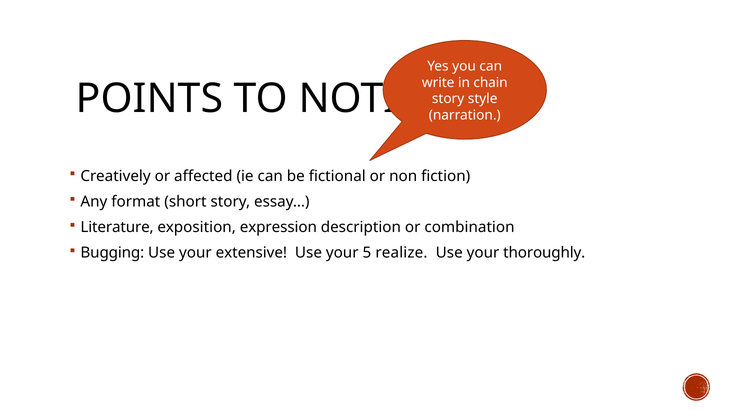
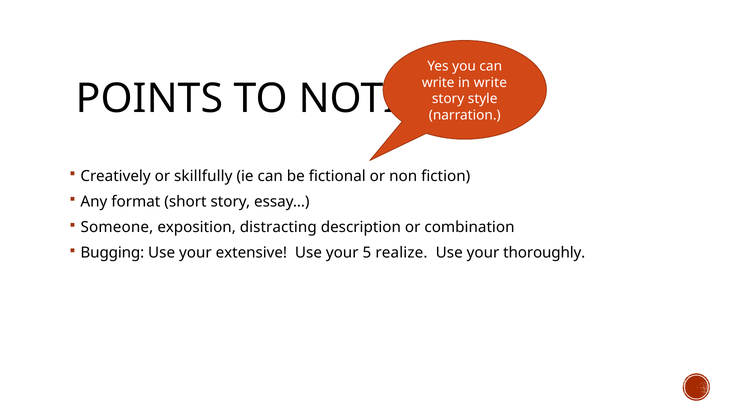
in chain: chain -> write (490, 82)
affected: affected -> skillfully (203, 176)
Literature: Literature -> Someone (117, 227)
expression: expression -> distracting (278, 227)
